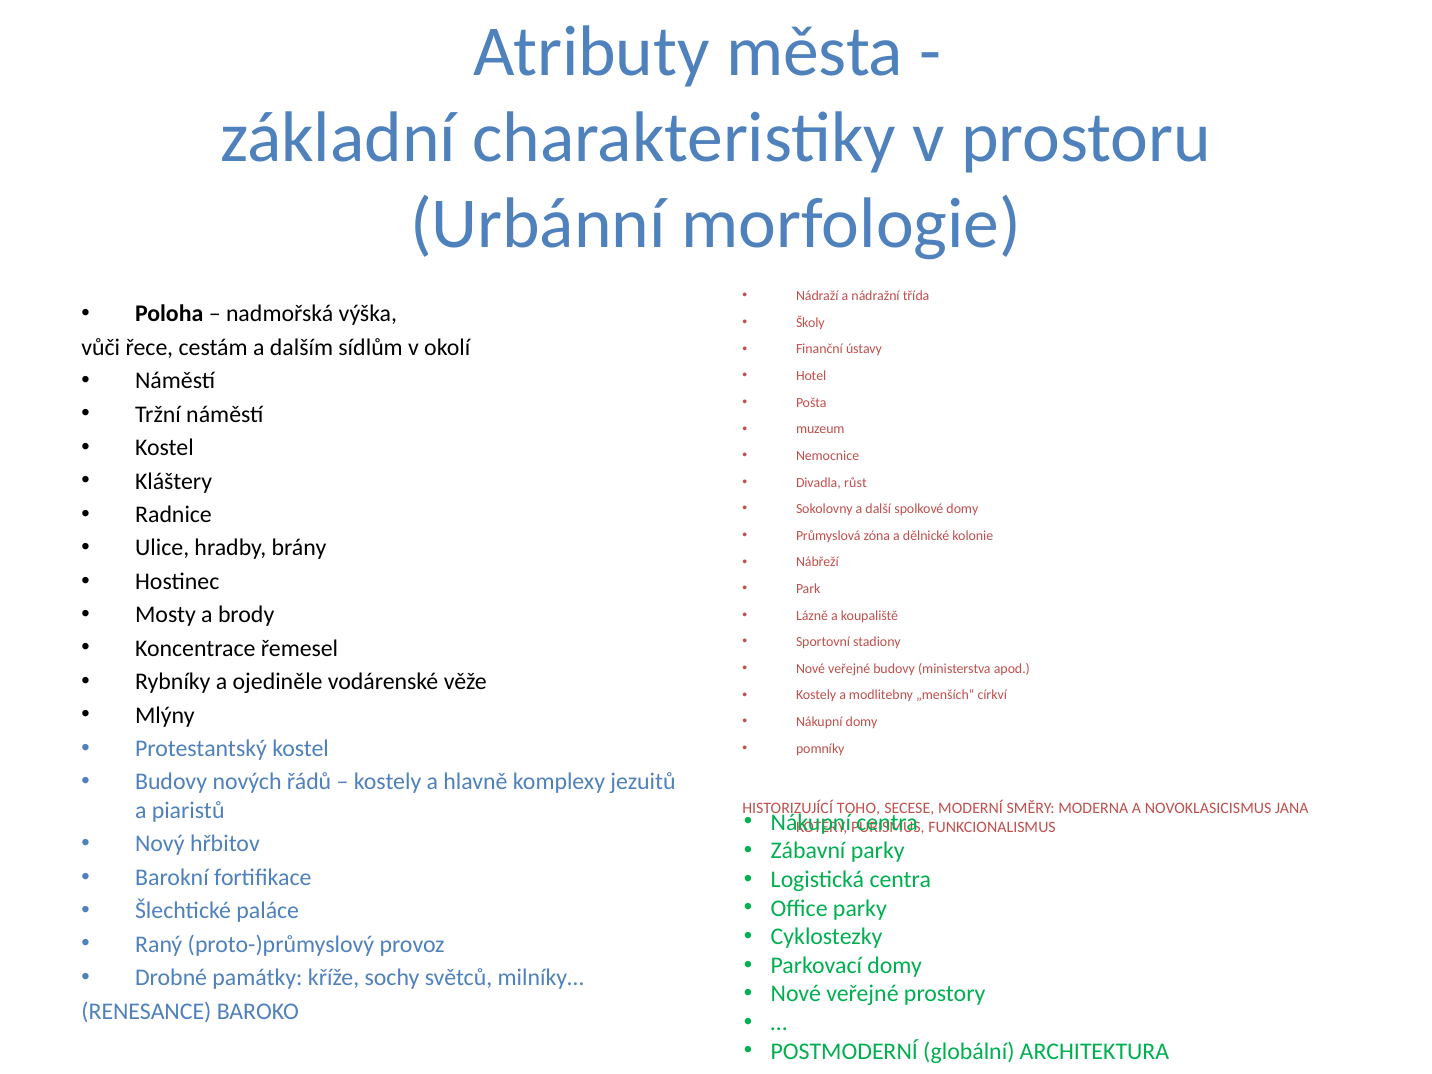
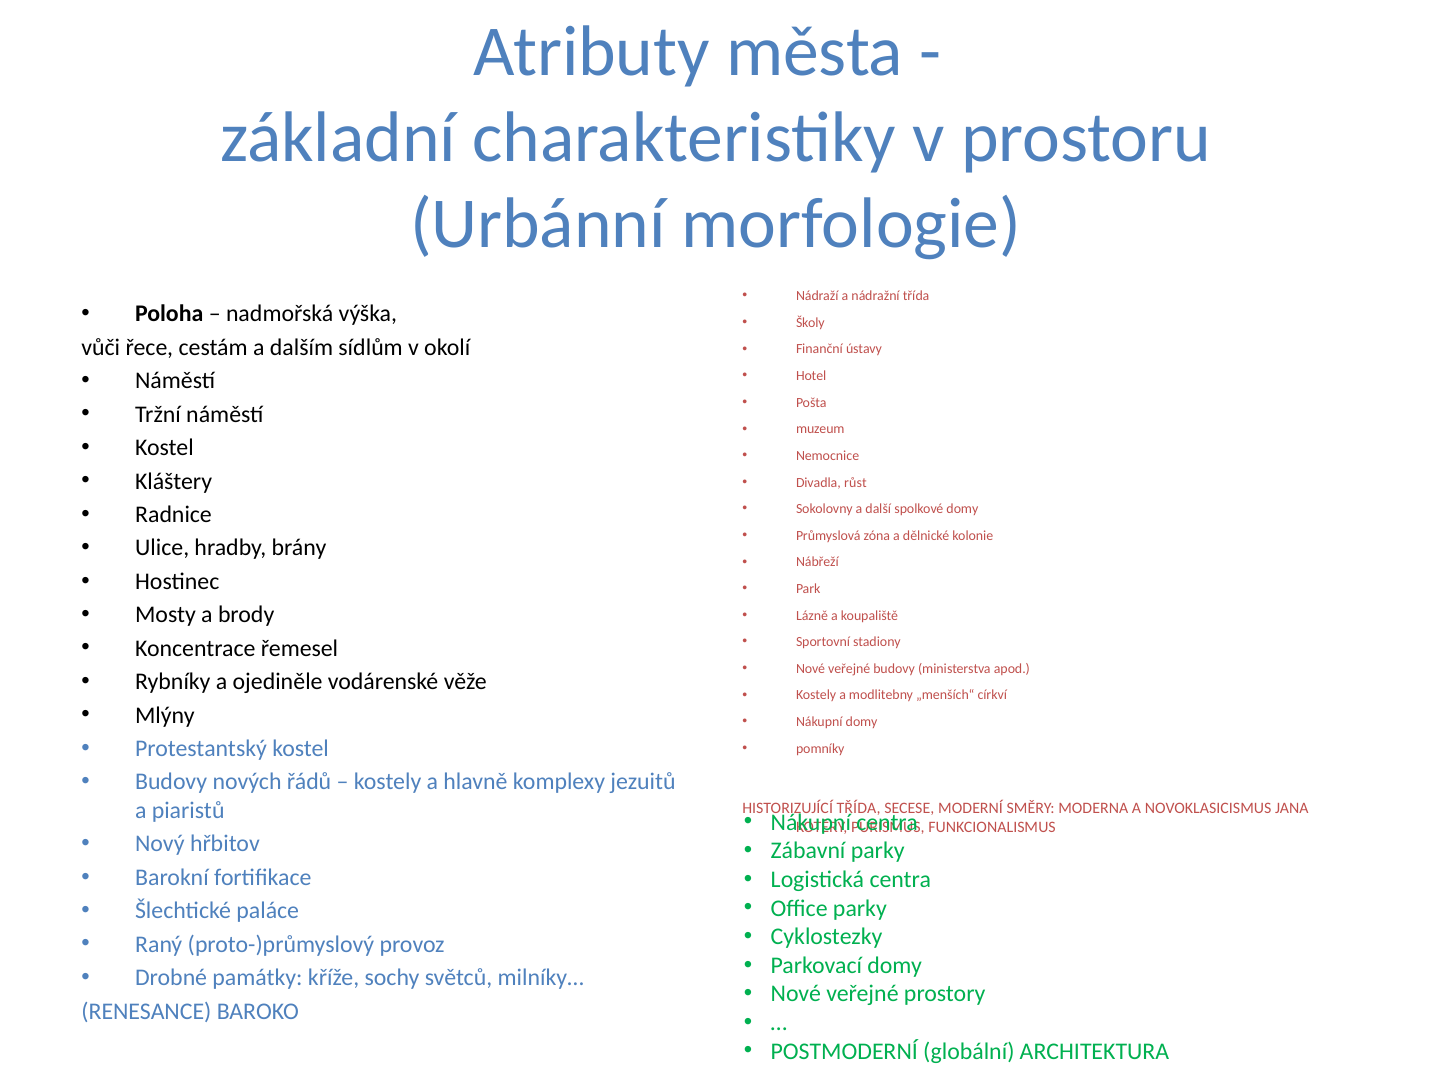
HISTORIZUJÍCÍ TOHO: TOHO -> TŘÍDA (859, 808)
